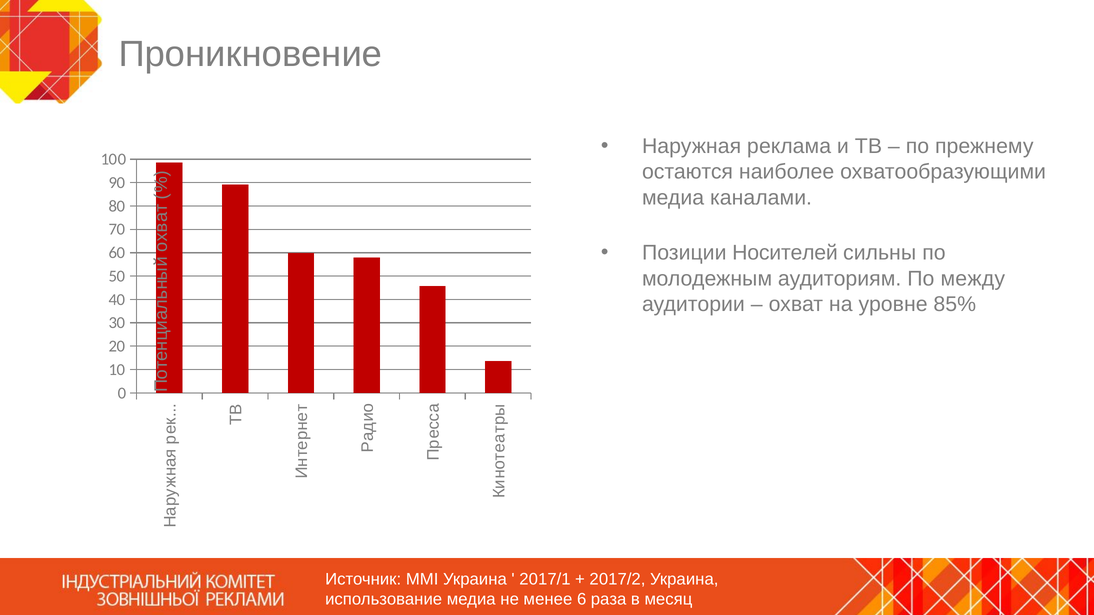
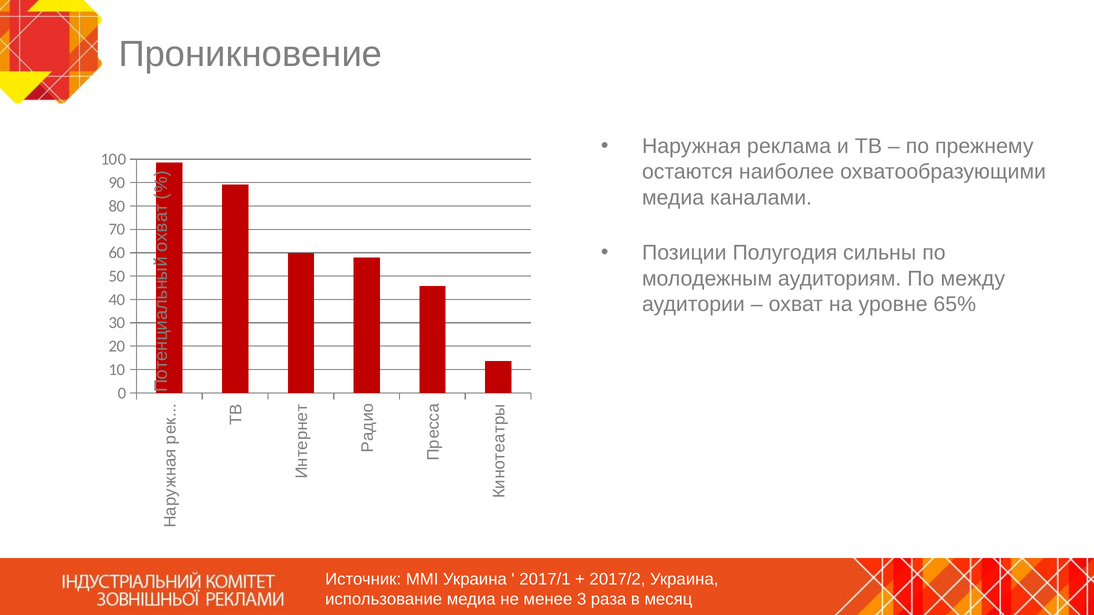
Носителей: Носителей -> Полугодия (785, 253)
85%: 85% -> 65% (955, 304)
6: 6 -> 3 (582, 600)
